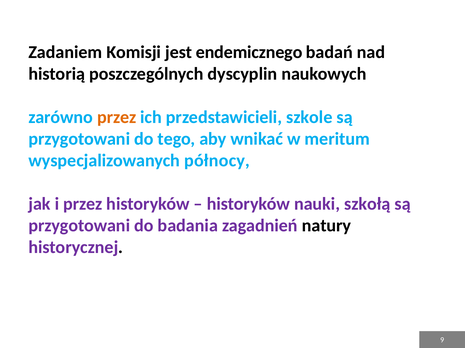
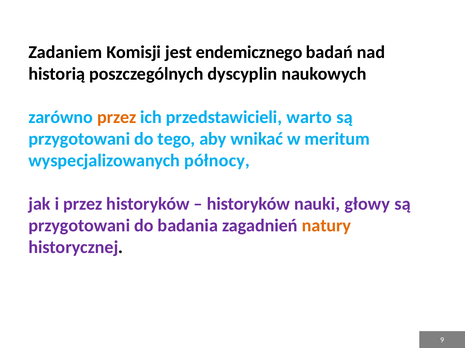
szkole: szkole -> warto (309, 117)
szkołą: szkołą -> głowy (367, 204)
natury colour: black -> orange (326, 226)
